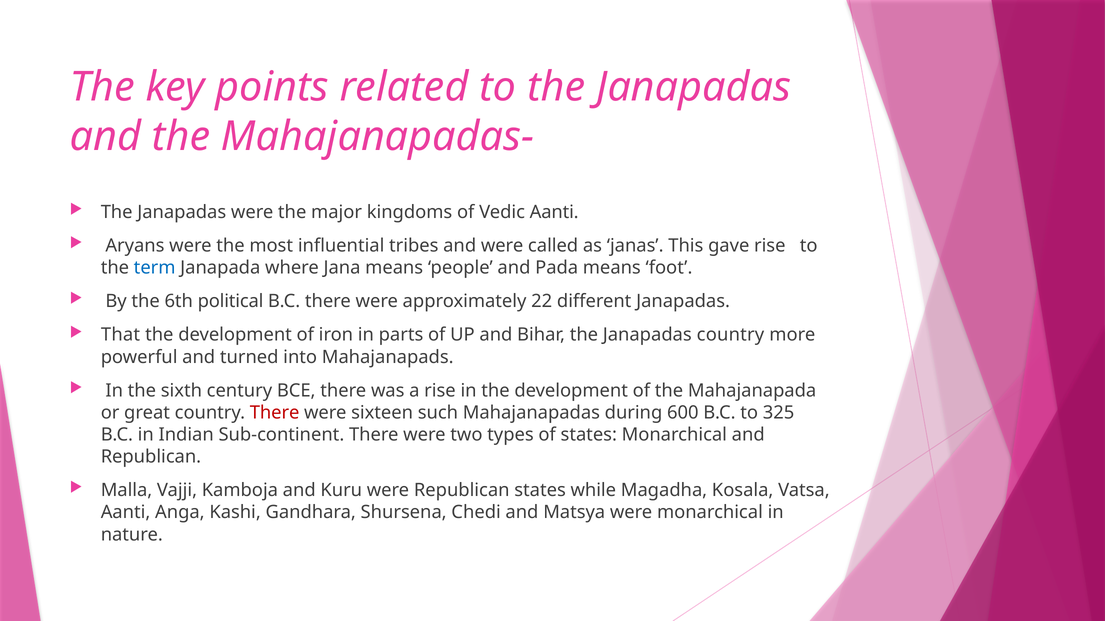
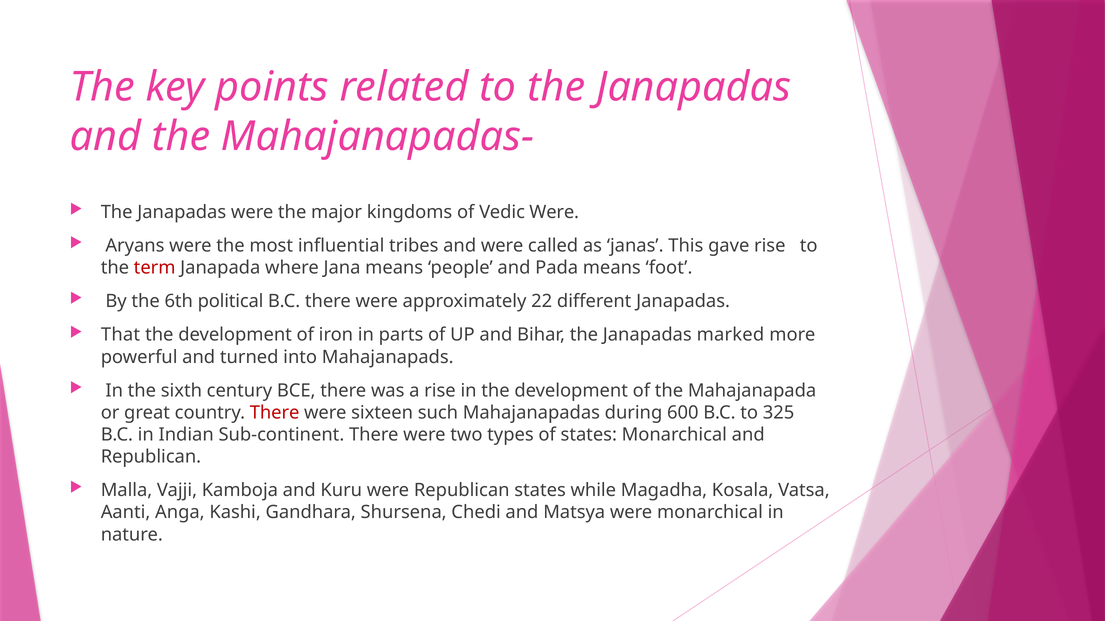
Vedic Aanti: Aanti -> Were (554, 212)
term colour: blue -> red (155, 268)
Janapadas country: country -> marked (730, 335)
